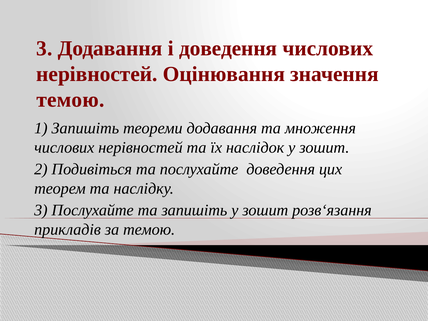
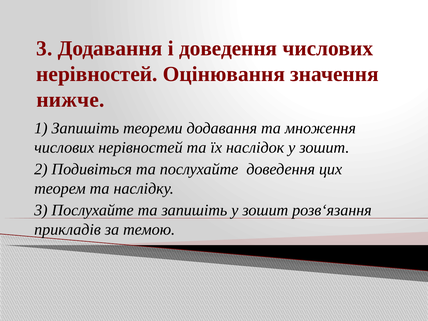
темою: темою -> нижче (70, 100)
